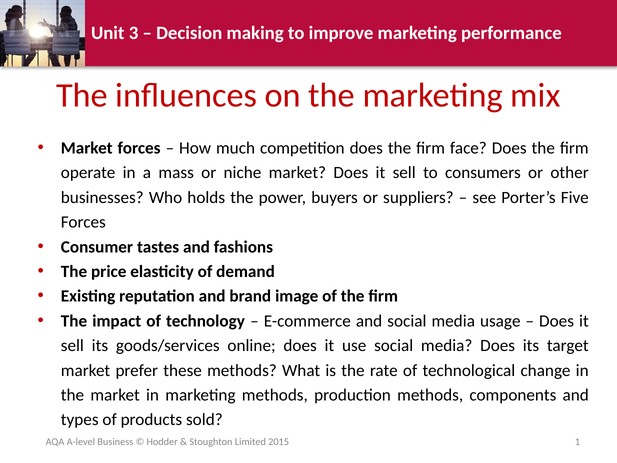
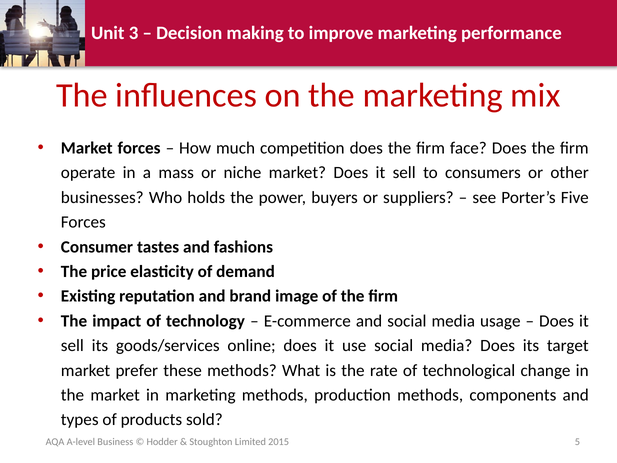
1: 1 -> 5 (577, 442)
